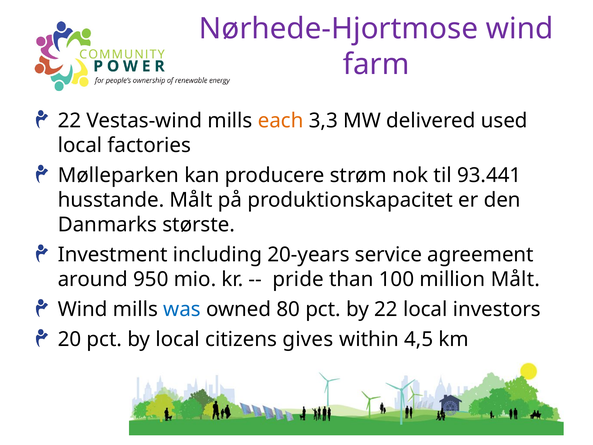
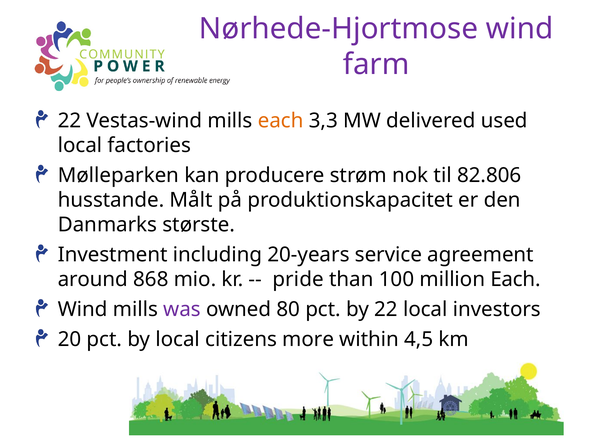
93.441: 93.441 -> 82.806 (489, 175)
950: 950 -> 868 (151, 279)
million Målt: Målt -> Each (516, 279)
was colour: blue -> purple (182, 309)
gives: gives -> more (308, 339)
